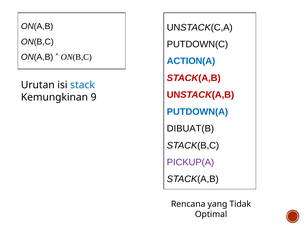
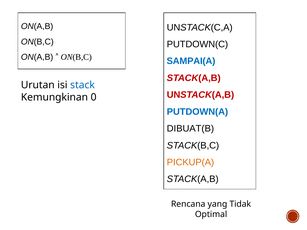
ACTION(A: ACTION(A -> SAMPAI(A (191, 61)
9: 9 -> 0 (94, 97)
PICKUP(A colour: purple -> orange (190, 162)
